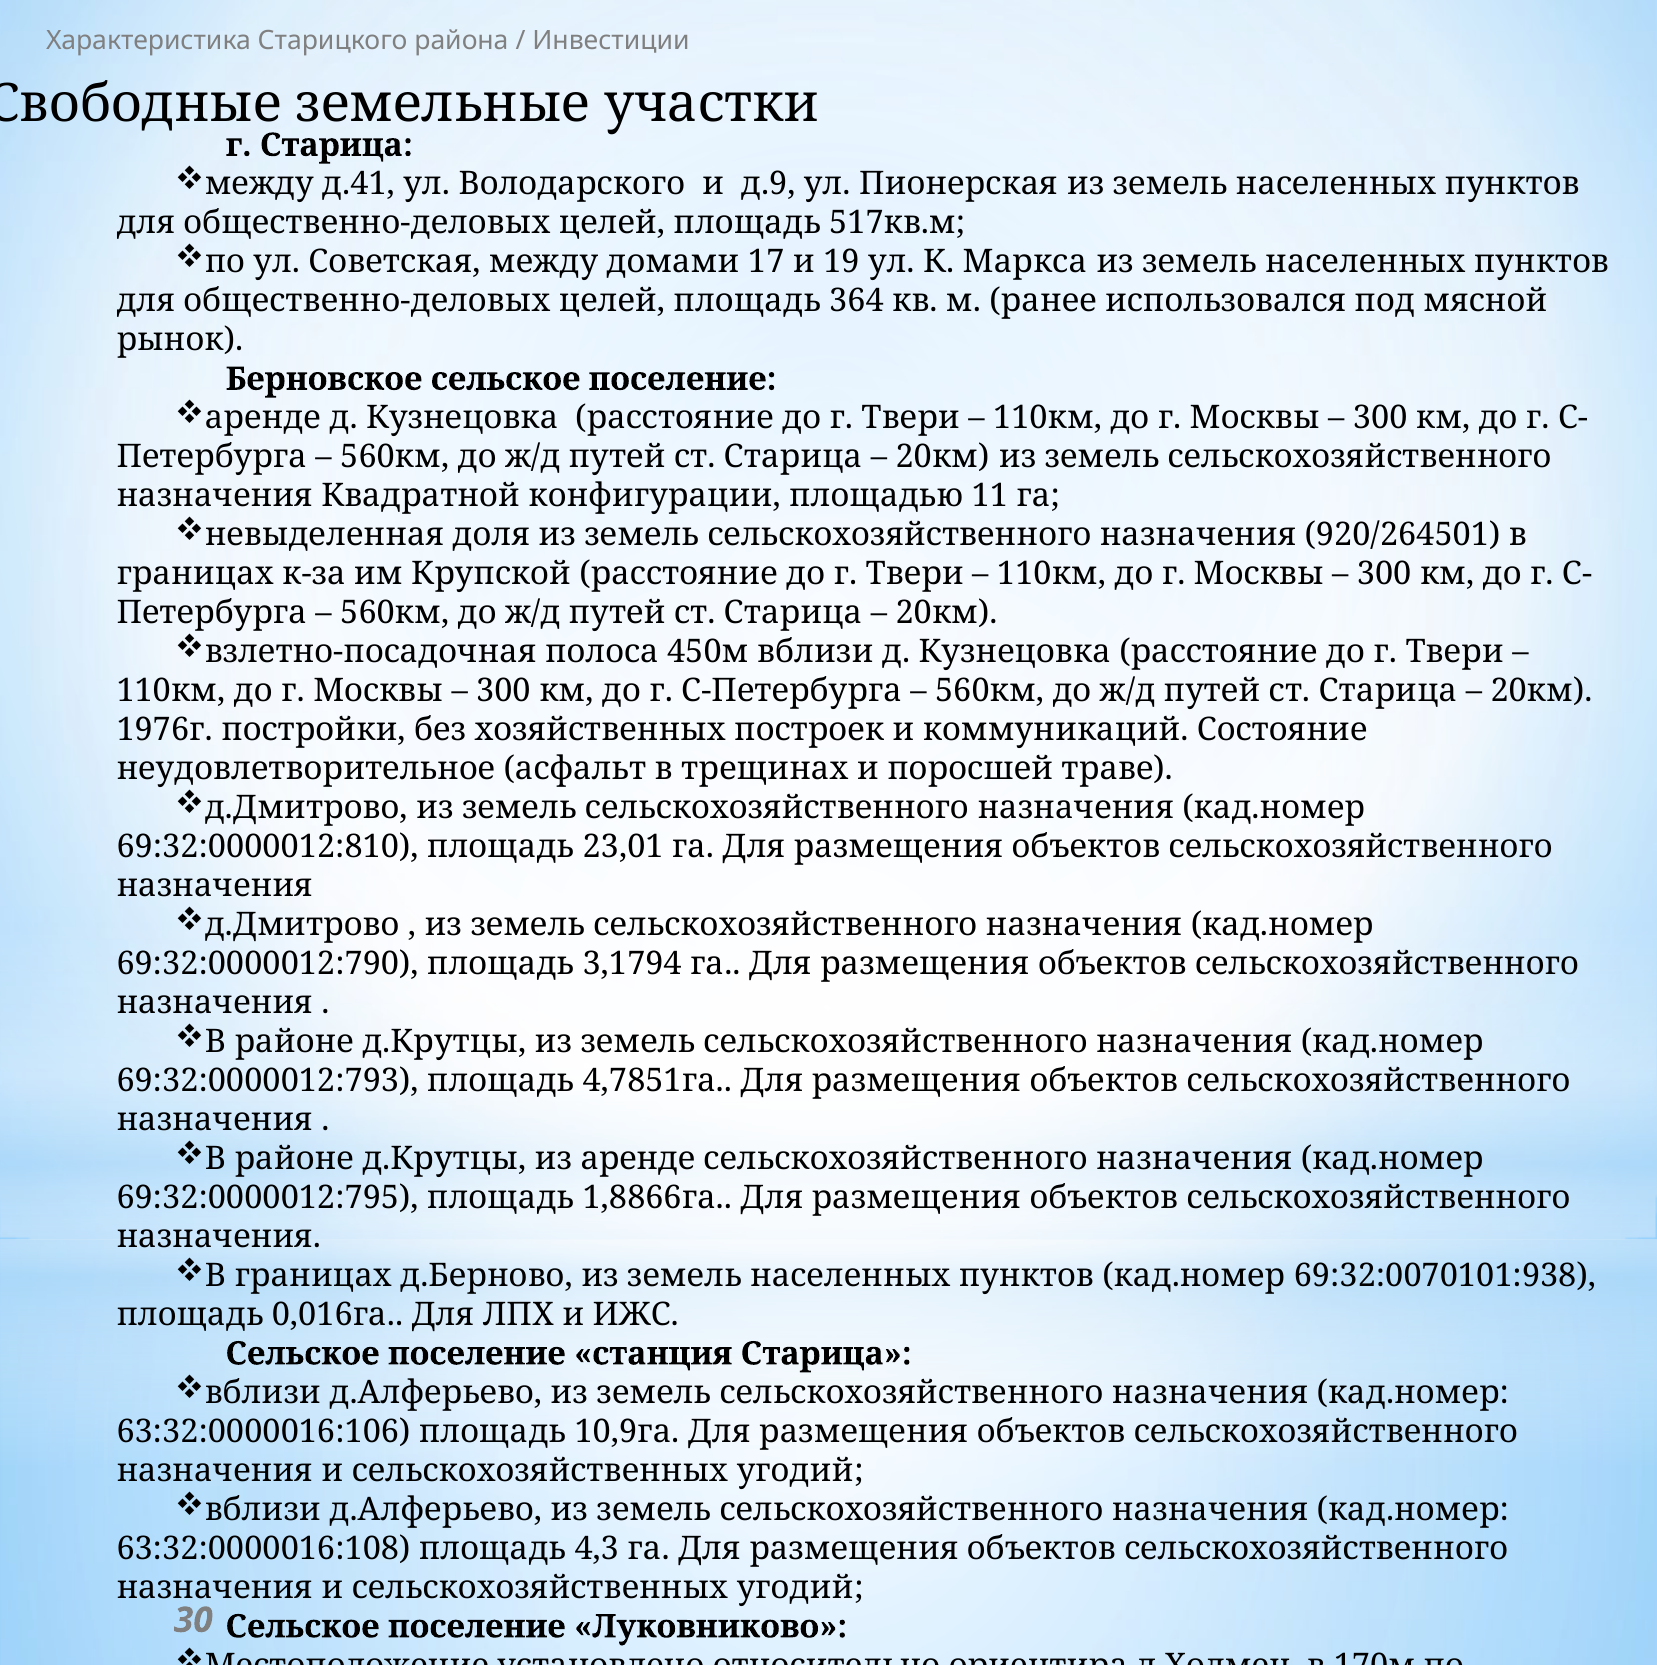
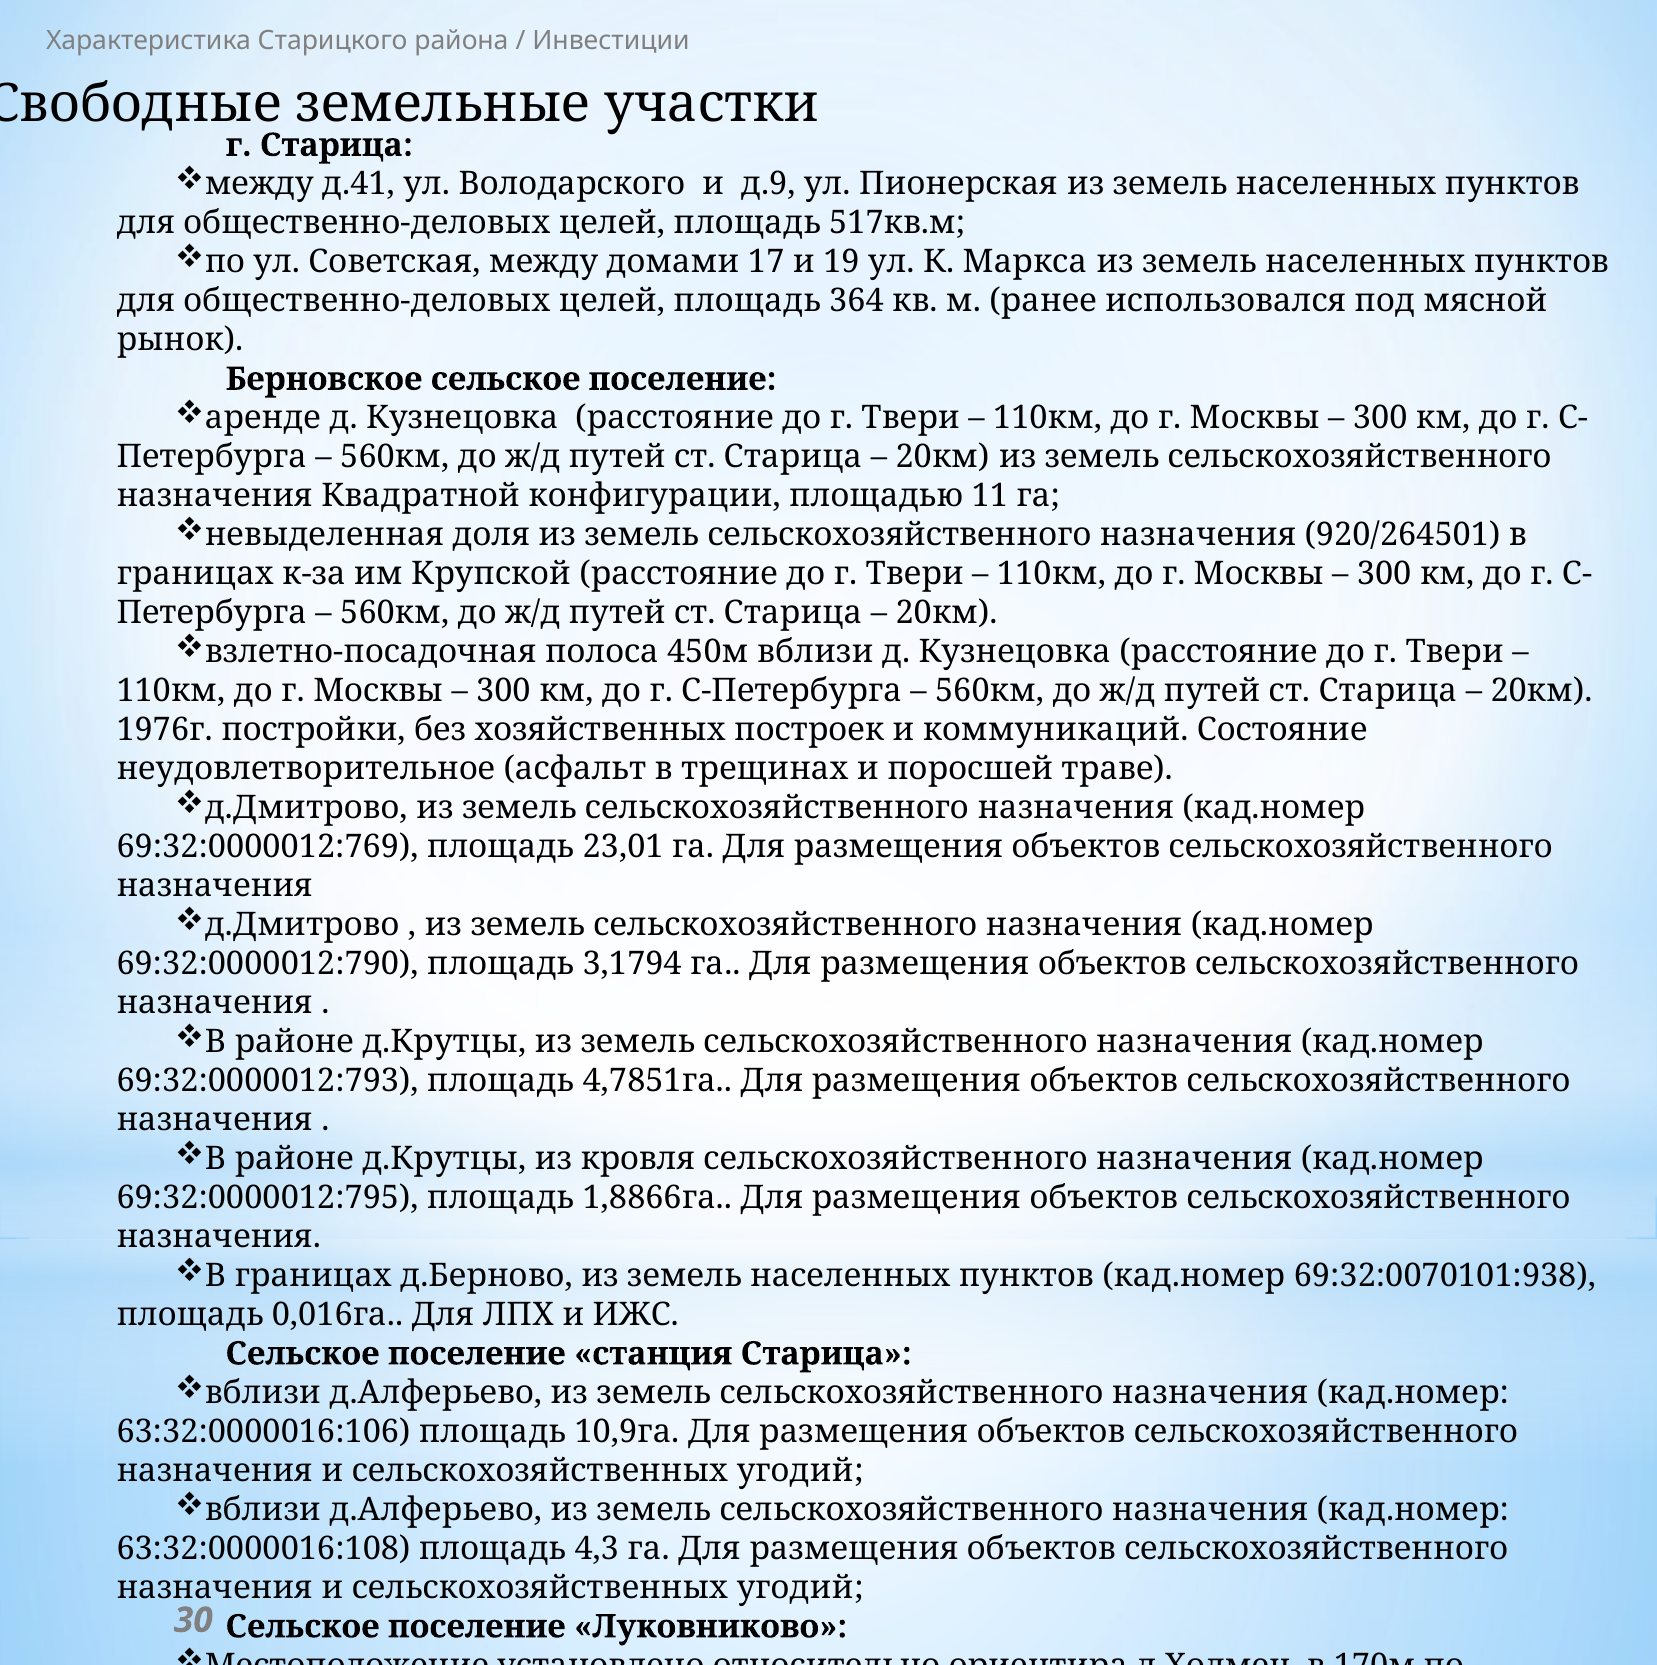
69:32:0000012:810: 69:32:0000012:810 -> 69:32:0000012:769 (268, 847)
из аренде: аренде -> кровля (638, 1159)
